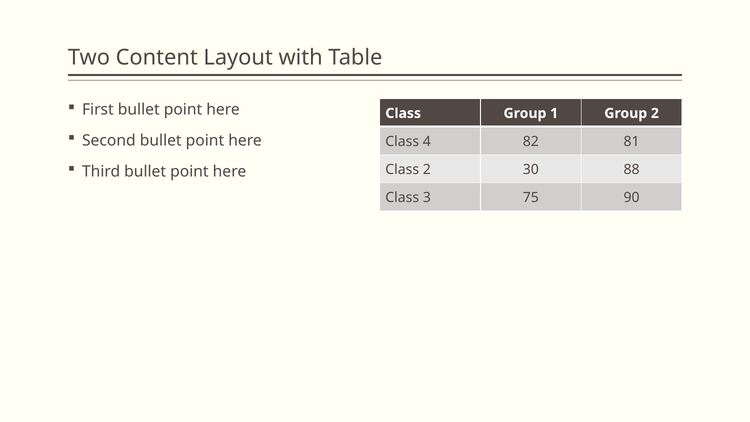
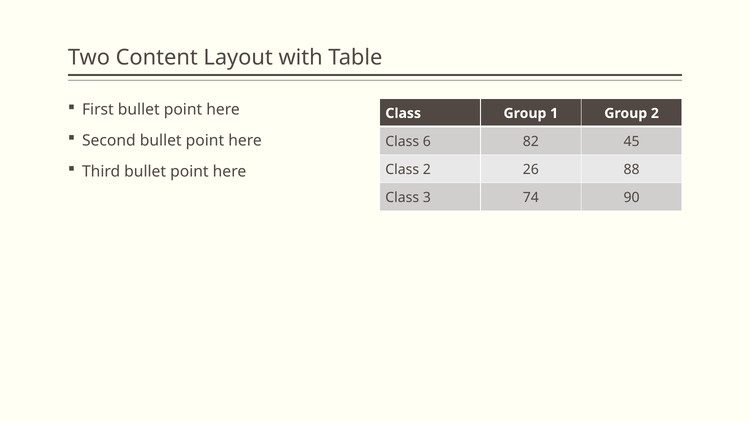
4: 4 -> 6 (427, 141)
81: 81 -> 45 (632, 141)
30: 30 -> 26 (531, 170)
75: 75 -> 74 (531, 198)
